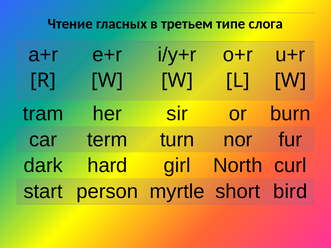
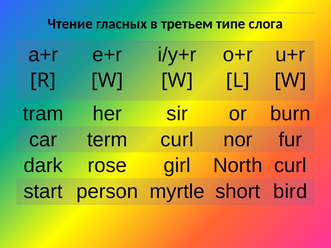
term turn: turn -> curl (177, 140)
hard: hard -> rose (107, 166)
